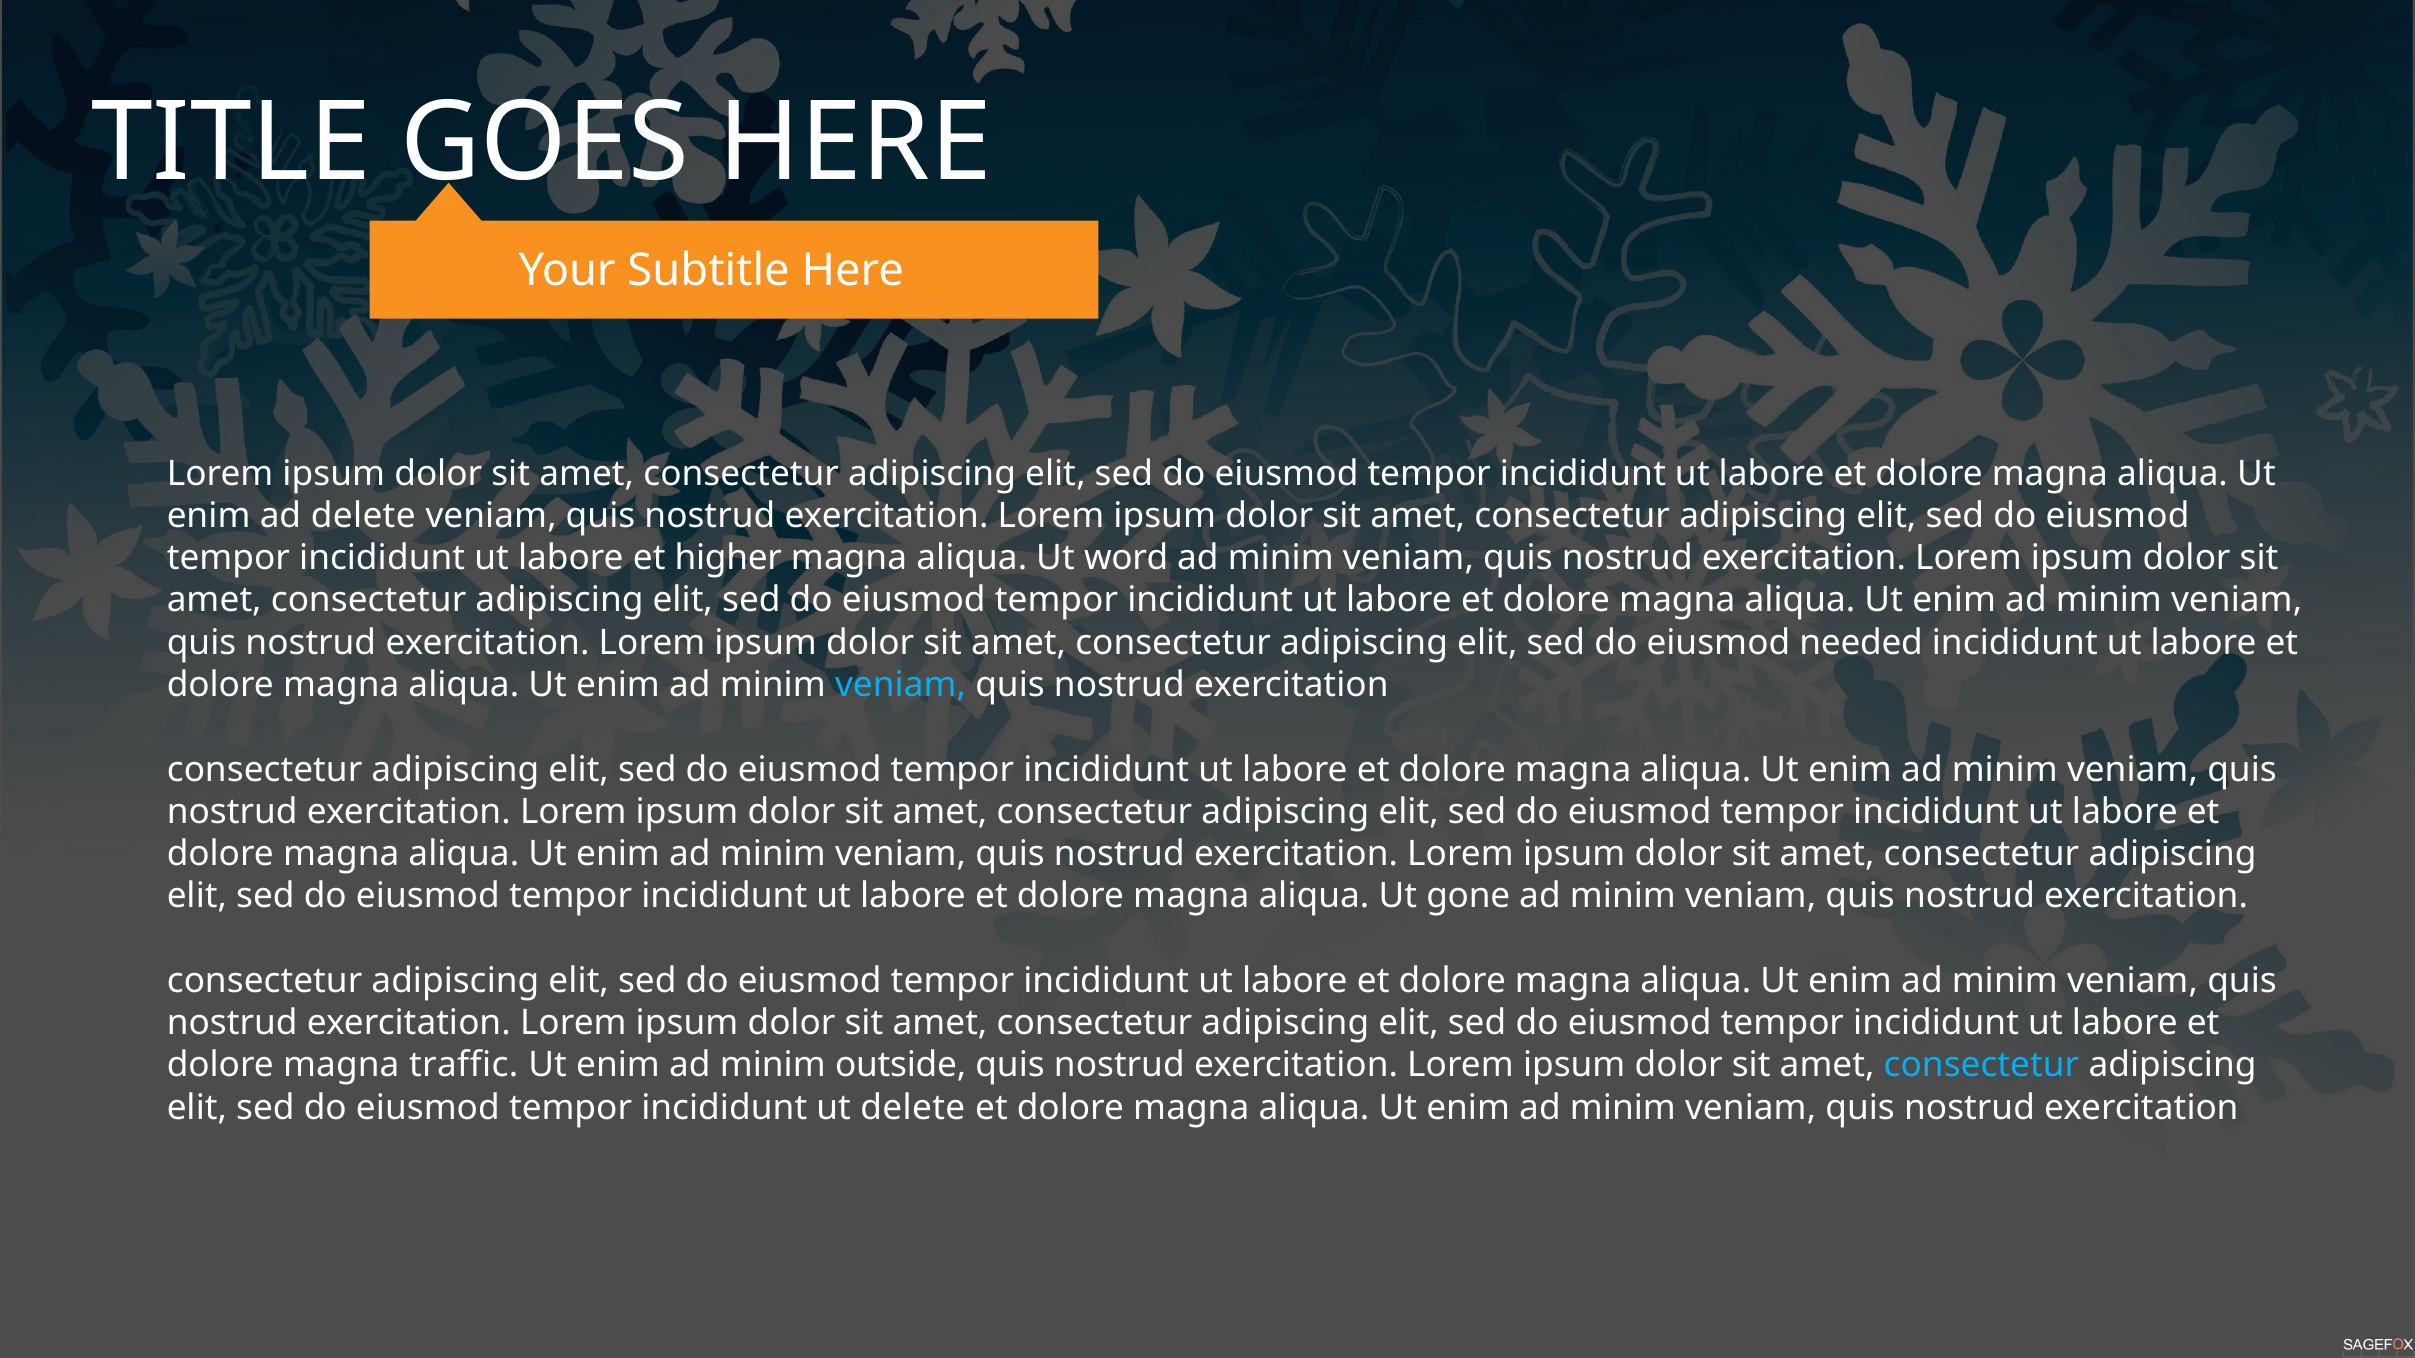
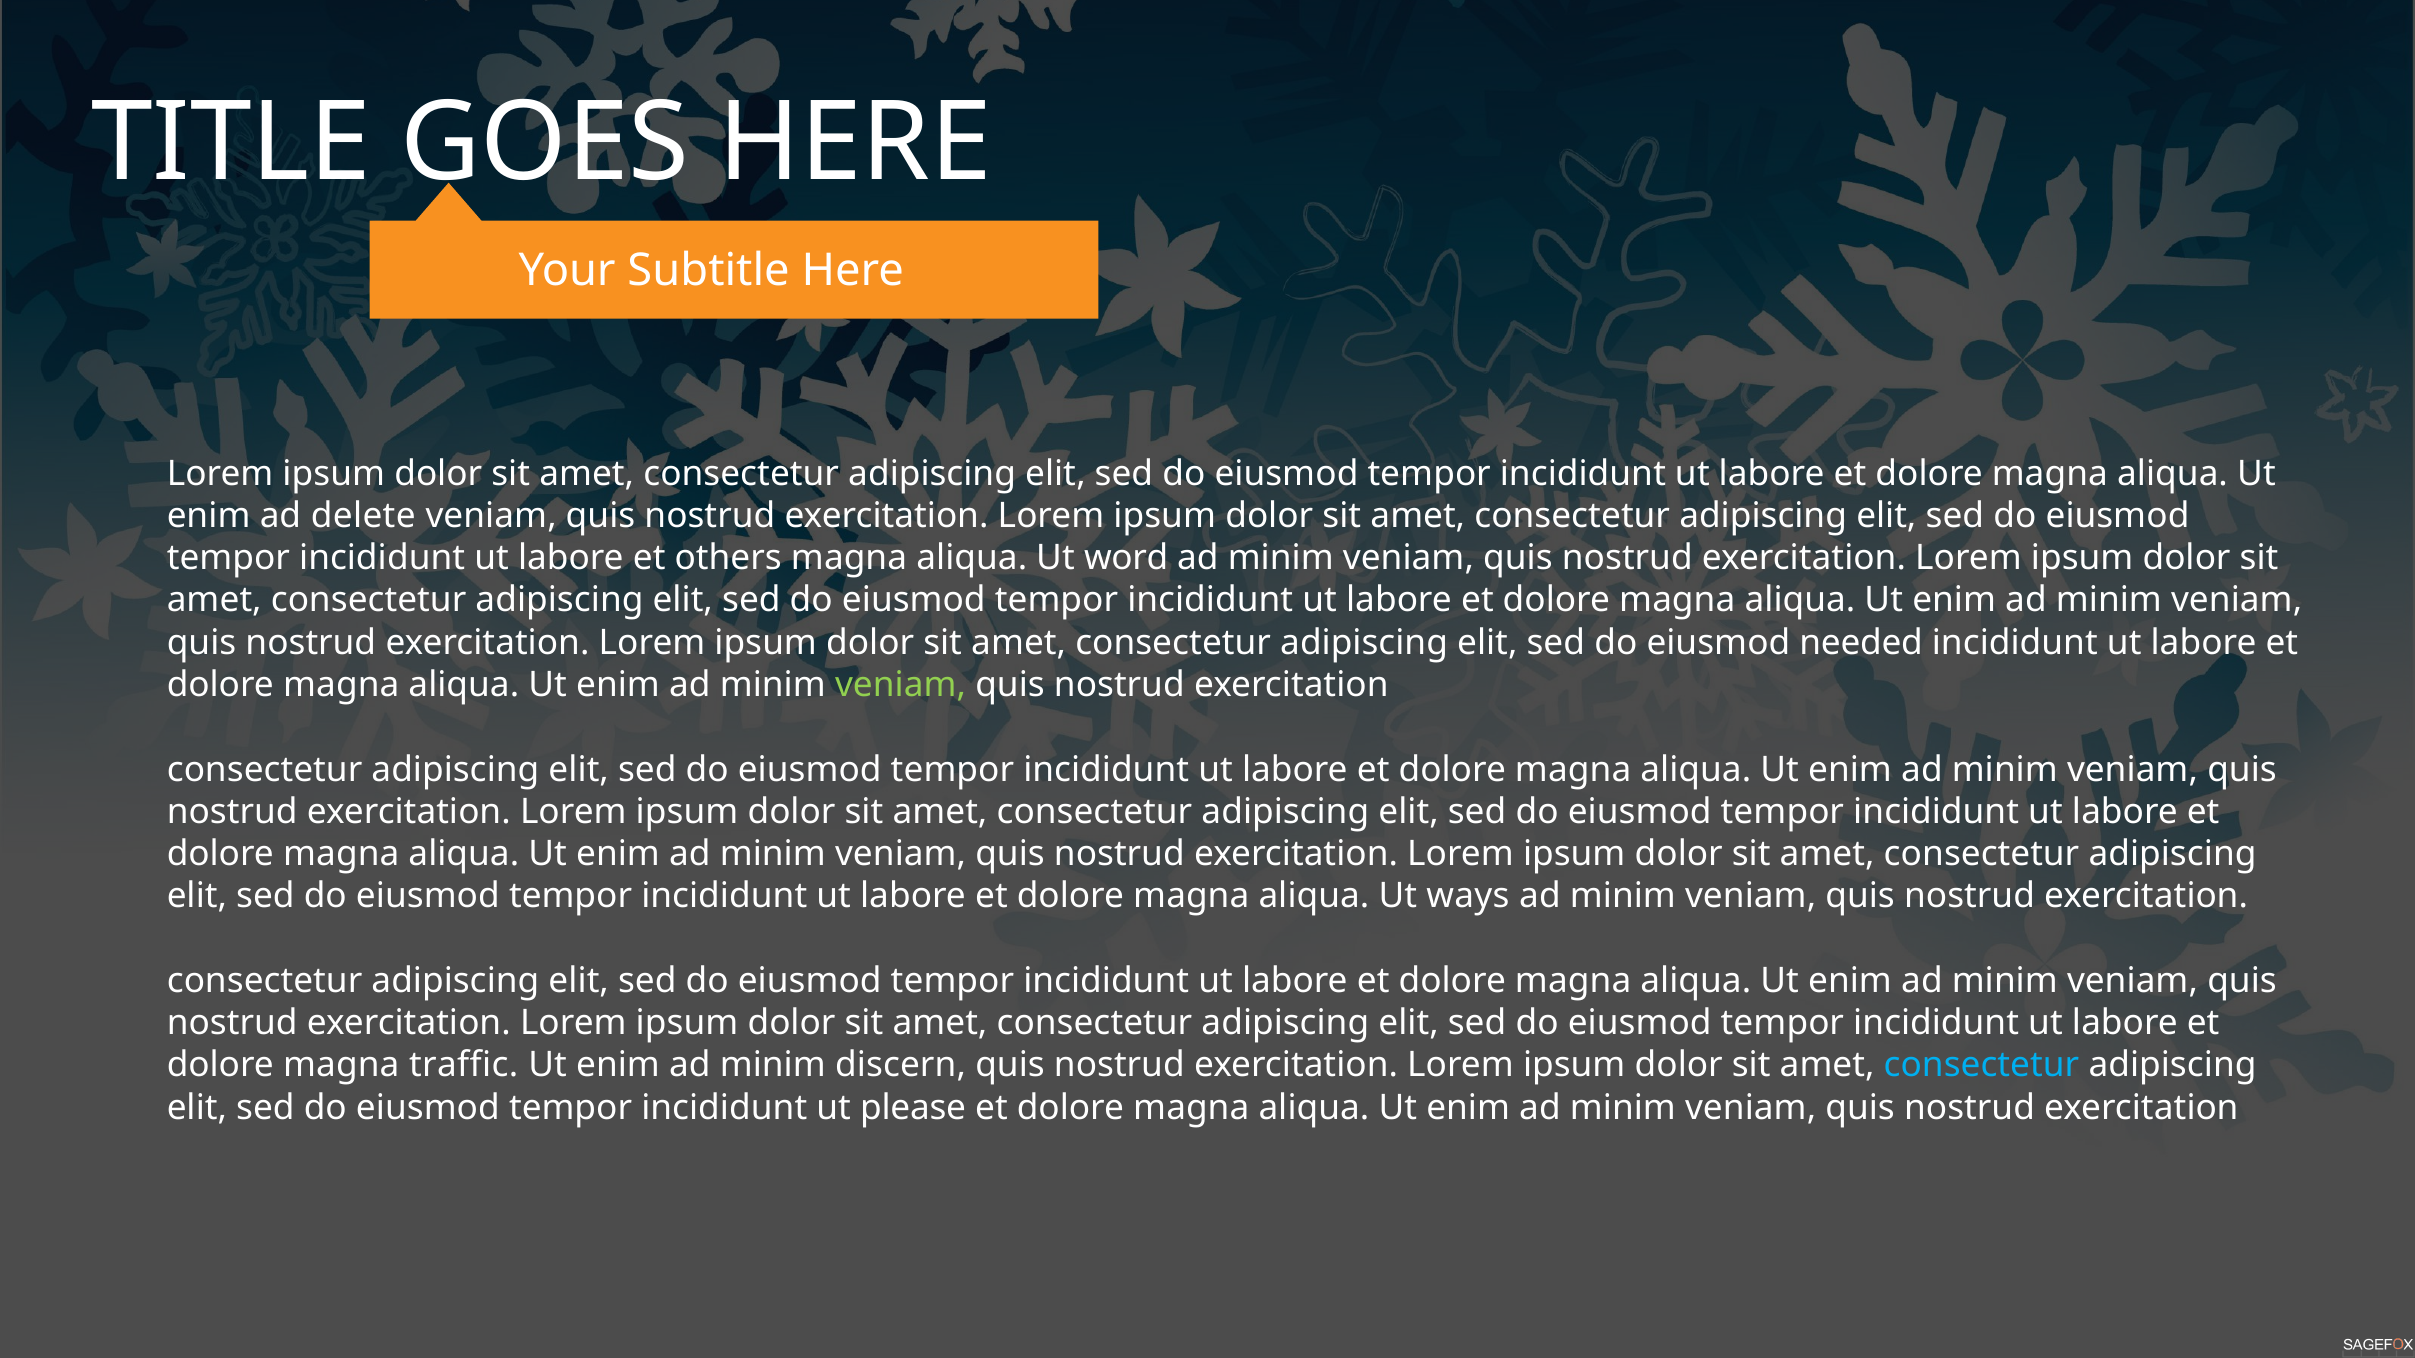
higher: higher -> others (728, 558)
veniam colour: light blue -> light green (901, 685)
gone: gone -> ways (1468, 896)
outside: outside -> discern (901, 1066)
ut delete: delete -> please (913, 1108)
